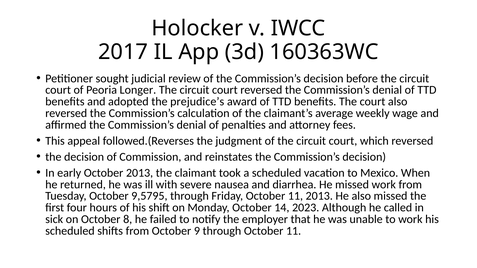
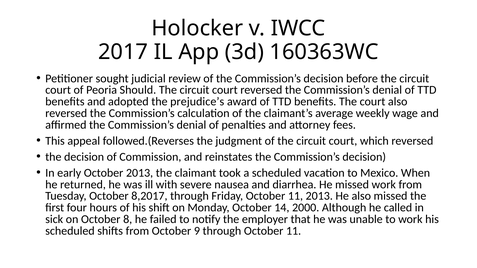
Longer: Longer -> Should (138, 90)
9,5795: 9,5795 -> 8,2017 (149, 196)
2023: 2023 -> 2000 (306, 208)
